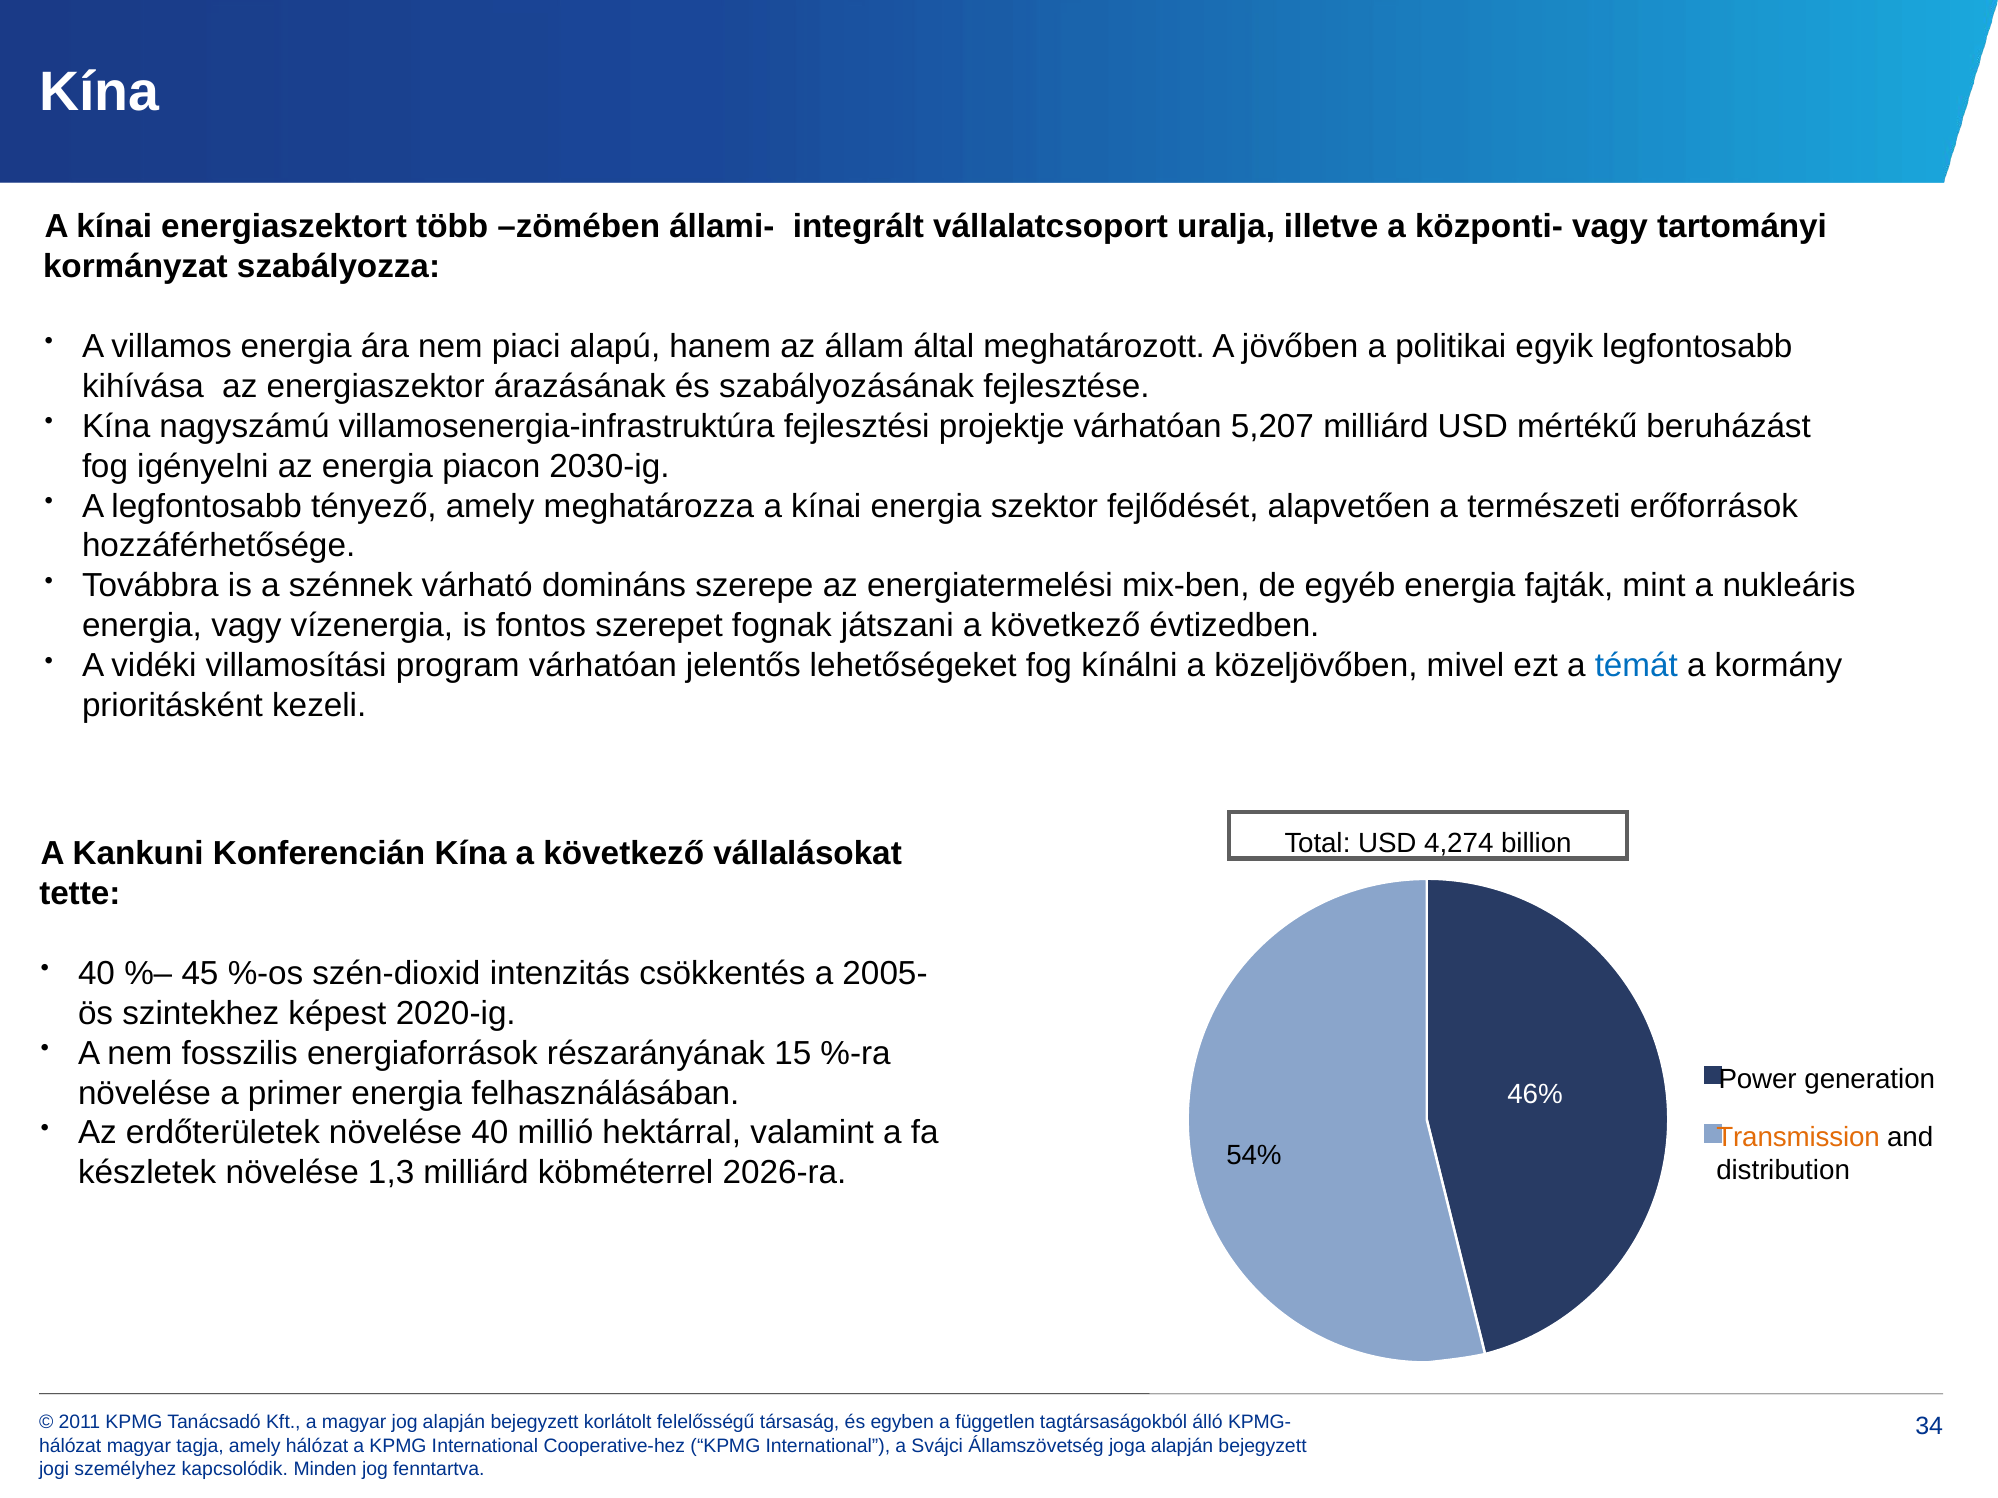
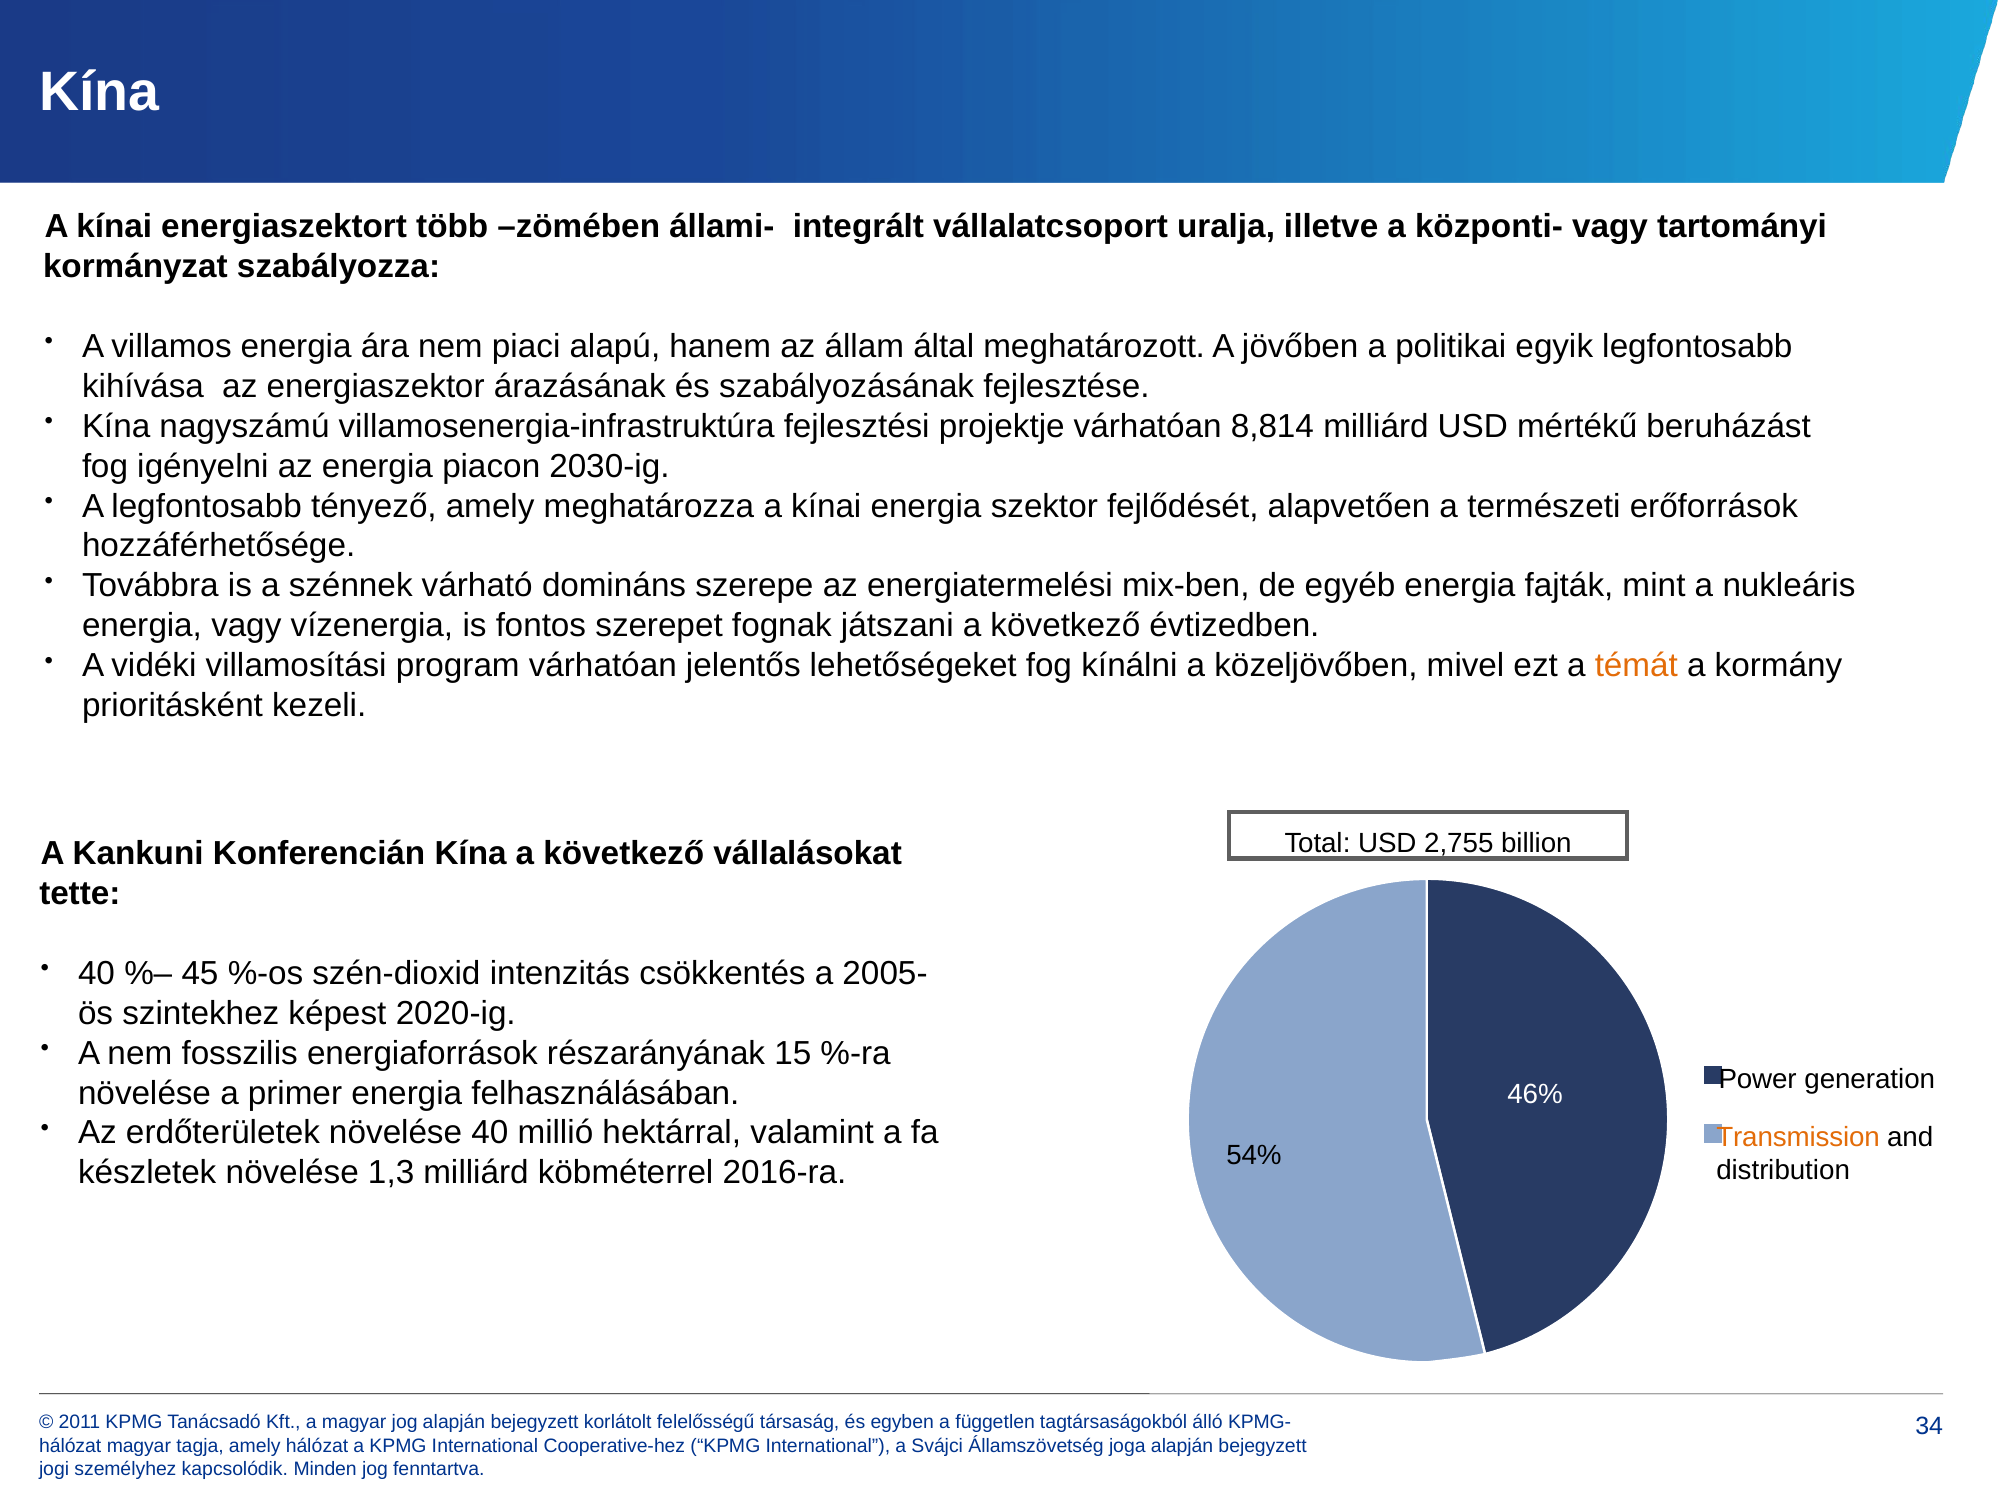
5,207: 5,207 -> 8,814 (1272, 426)
témát colour: blue -> orange (1636, 666)
4,274: 4,274 -> 2,755 (1459, 844)
2026-ra: 2026-ra -> 2016-ra (784, 1173)
